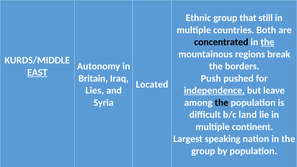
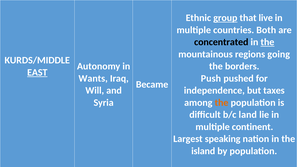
group underline: none -> present (225, 18)
still: still -> live (266, 18)
break: break -> going (279, 54)
Britain: Britain -> Wants (93, 78)
Located: Located -> Became (152, 84)
Lies: Lies -> Will (95, 91)
independence underline: present -> none (214, 91)
leave: leave -> taxes (274, 91)
the colour: black -> orange (222, 103)
group: group -> island (203, 151)
